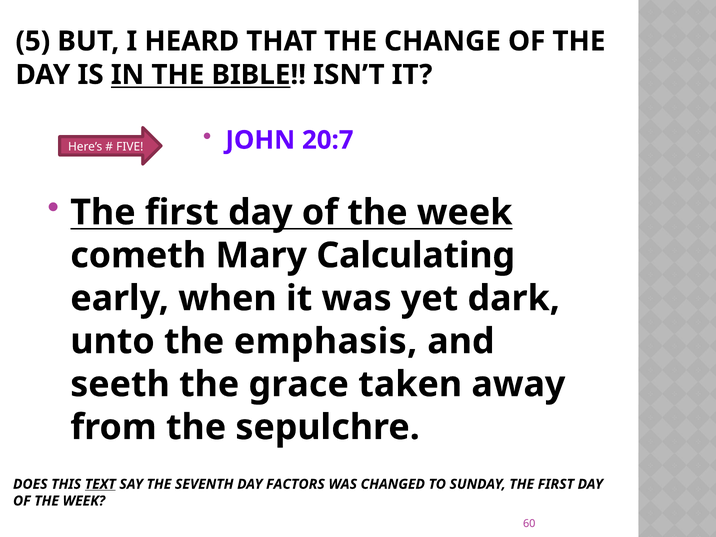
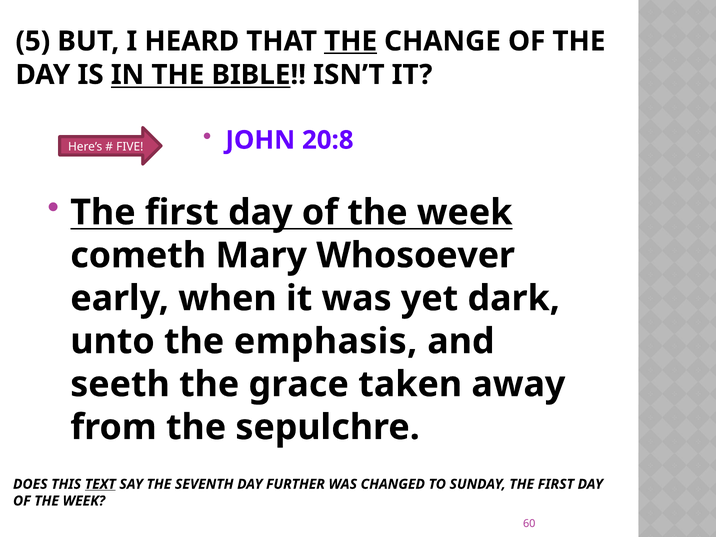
THE underline: none -> present (351, 41)
20:7: 20:7 -> 20:8 (328, 140)
Calculating: Calculating -> Whosoever (416, 255)
FACTORS: FACTORS -> FURTHER (296, 484)
